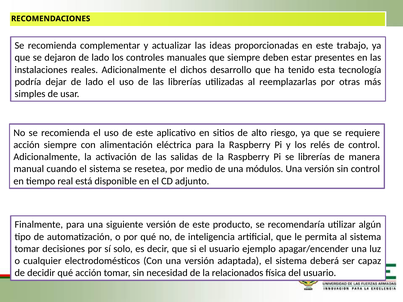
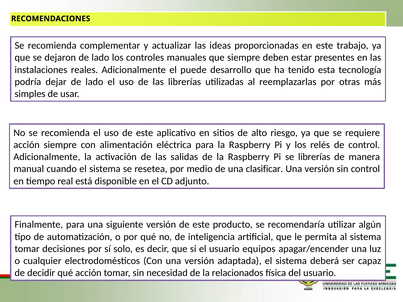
dichos: dichos -> puede (194, 70)
módulos: módulos -> clasificar (264, 169)
ejemplo: ejemplo -> equipos (259, 249)
